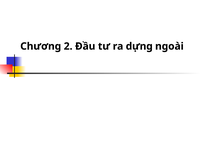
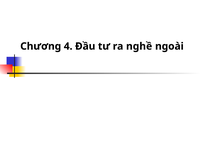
2: 2 -> 4 (68, 46)
dựng: dựng -> nghề (139, 46)
